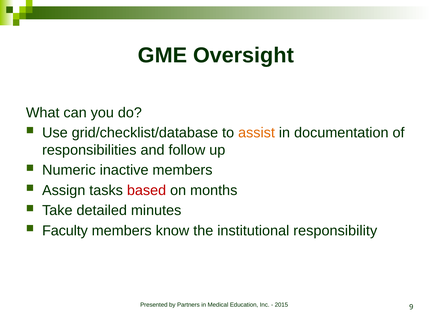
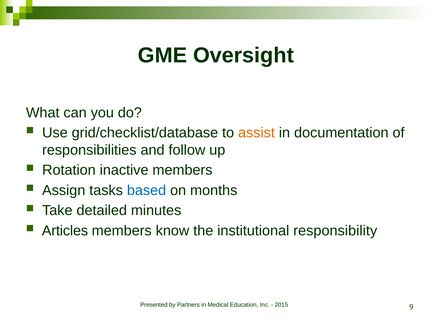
Numeric: Numeric -> Rotation (69, 170)
based colour: red -> blue (147, 190)
Faculty: Faculty -> Articles (65, 231)
